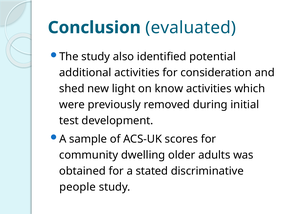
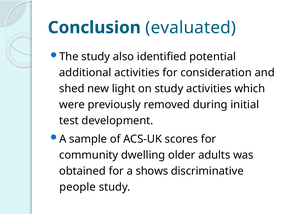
on know: know -> study (169, 89)
stated: stated -> shows (152, 171)
